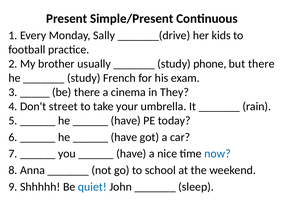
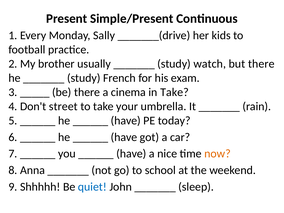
phone: phone -> watch (210, 64)
in They: They -> Take (175, 92)
now colour: blue -> orange (218, 154)
